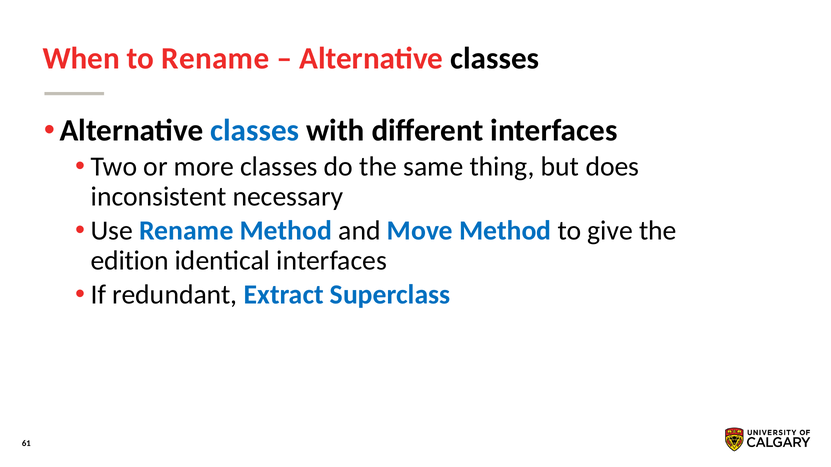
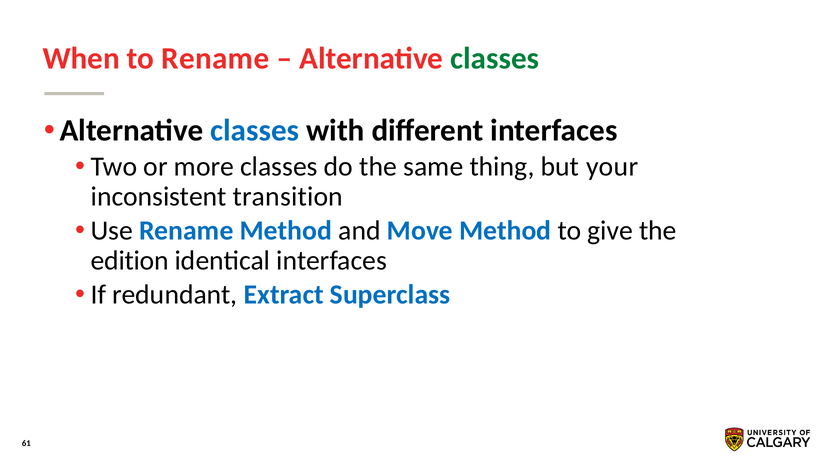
classes colour: black -> green (495, 58)
does: does -> your (612, 167)
necessary: necessary -> transition (288, 197)
